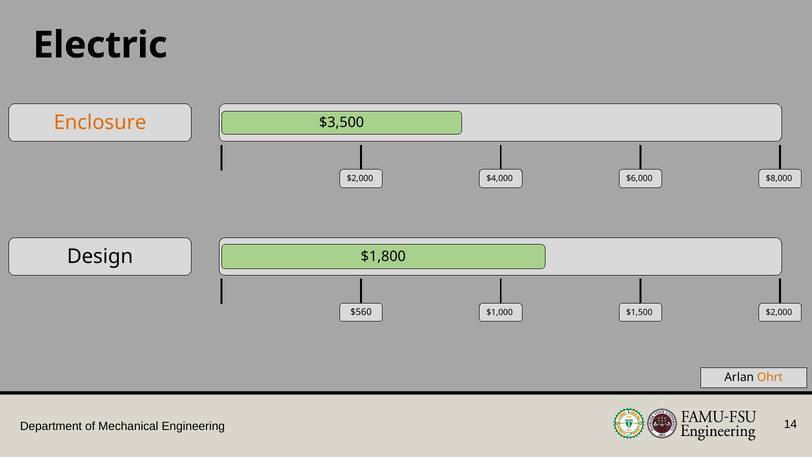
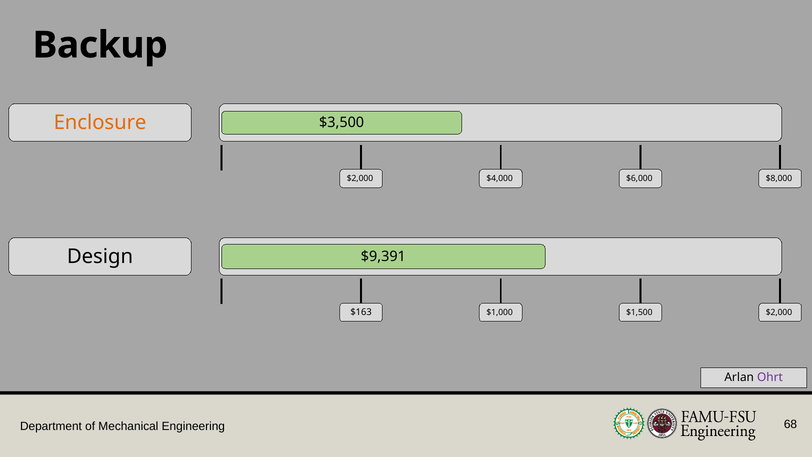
Electric: Electric -> Backup (100, 45)
$1,800: $1,800 -> $9,391 (383, 256)
$560: $560 -> $163 (361, 312)
Ohrt colour: orange -> purple (770, 377)
14: 14 -> 68 (790, 424)
